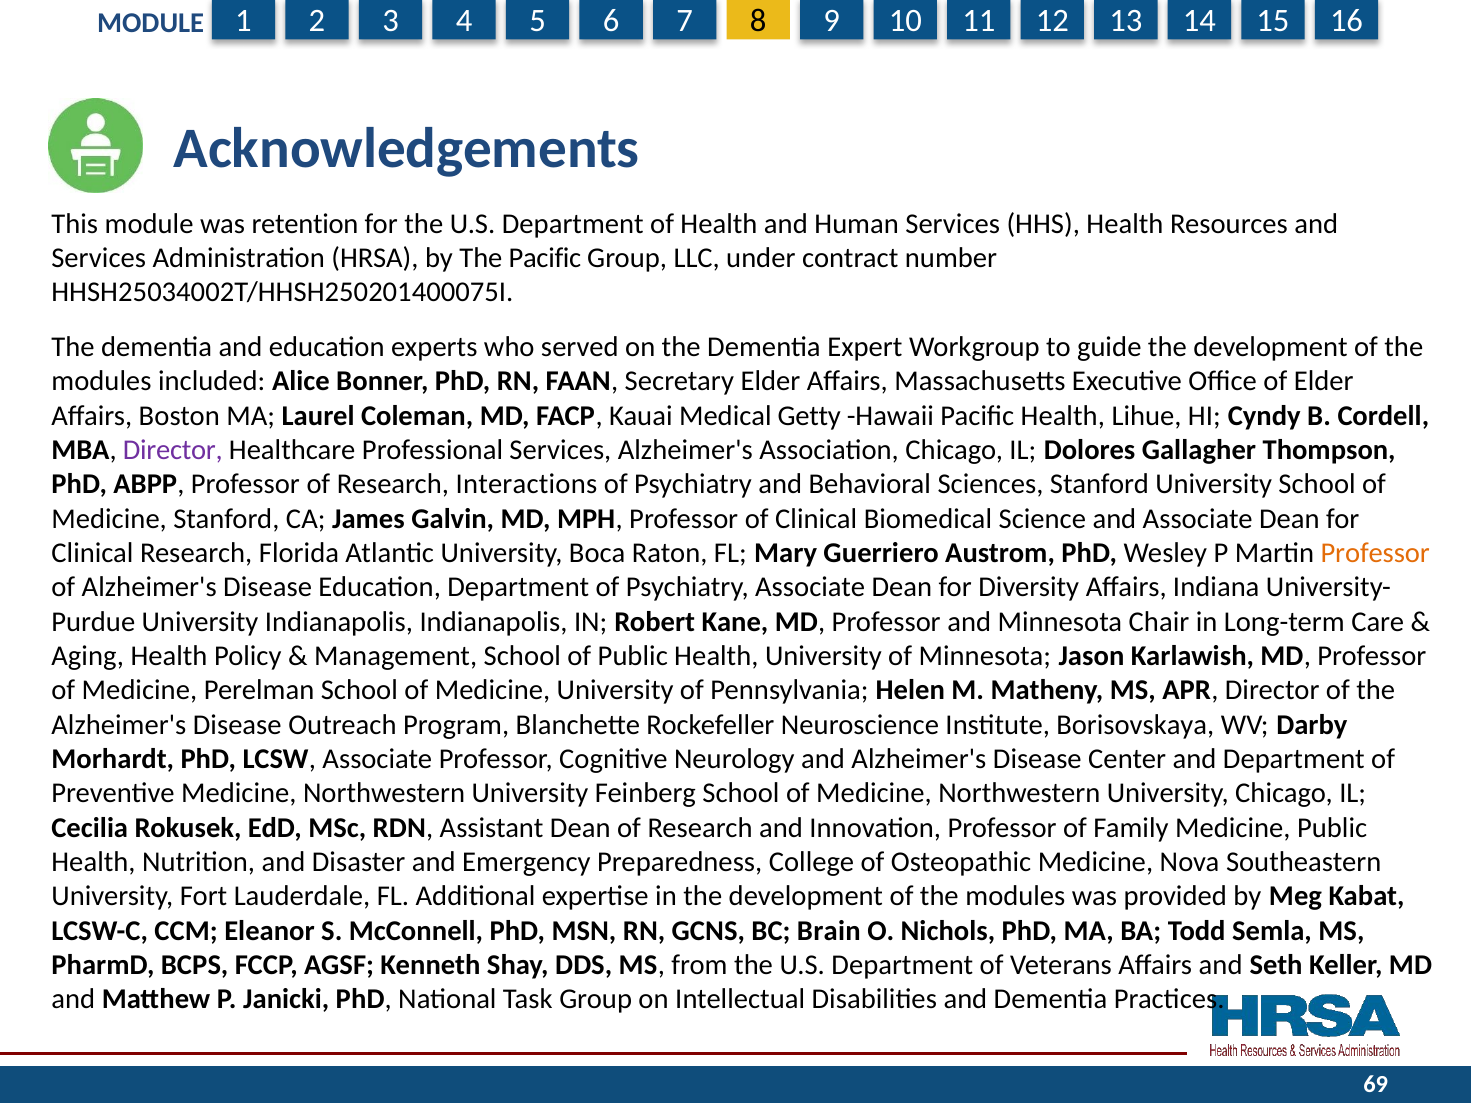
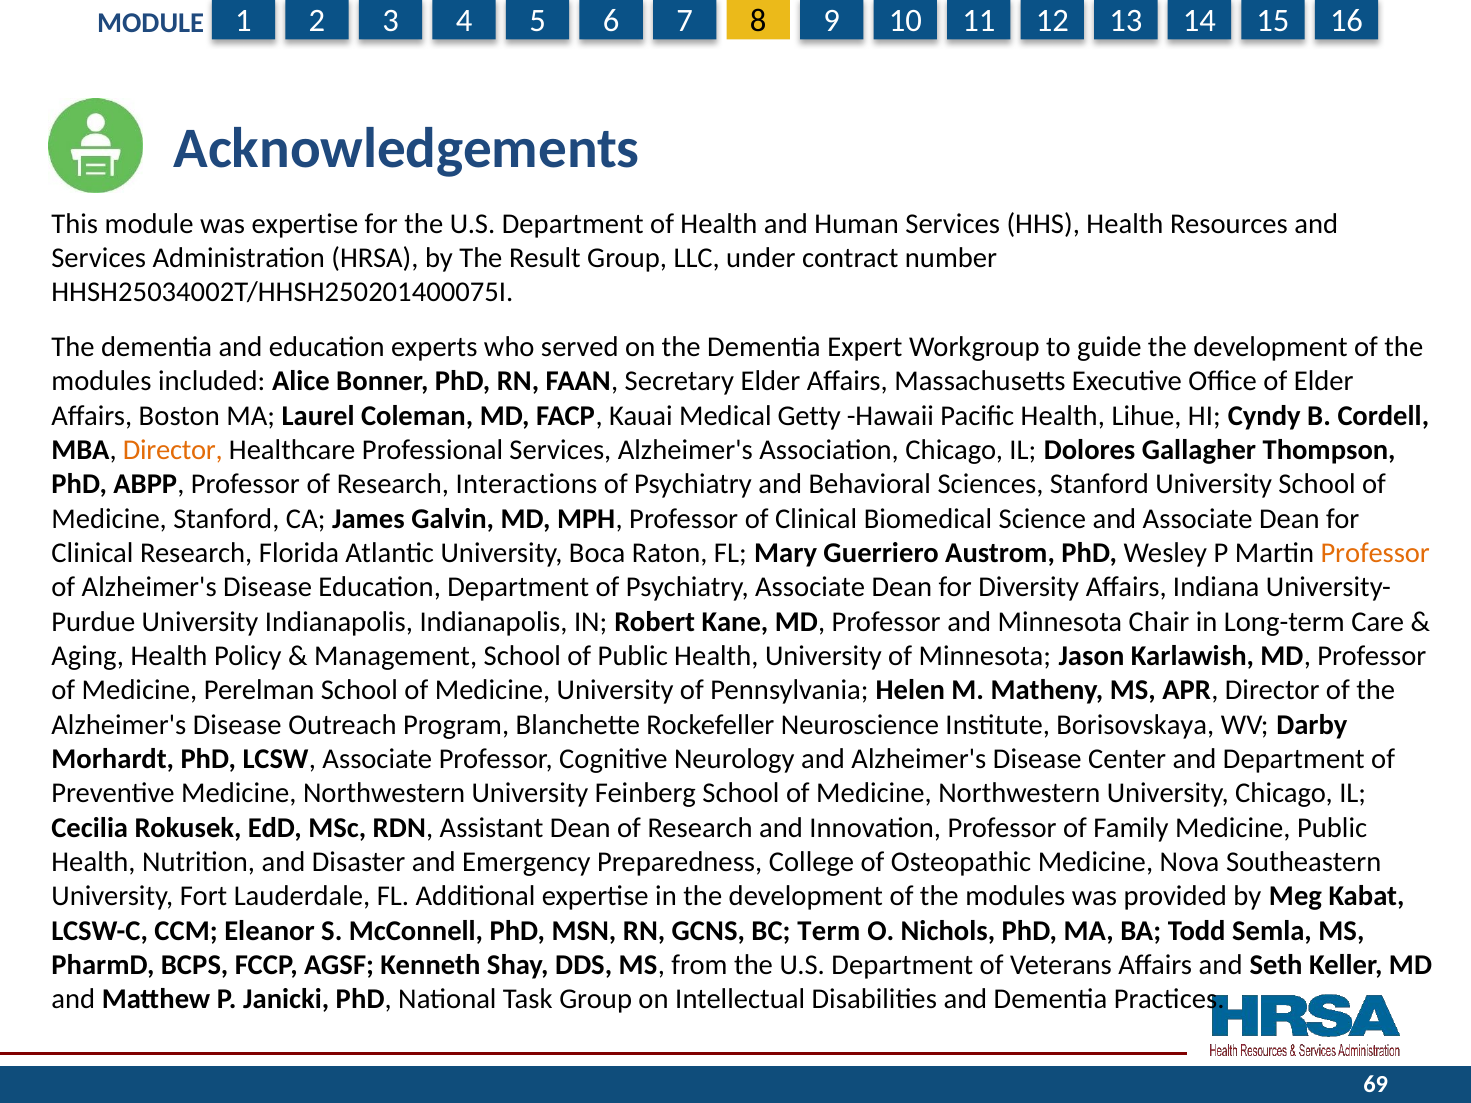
was retention: retention -> expertise (305, 224)
The Pacific: Pacific -> Result (545, 258)
Director colour: purple -> orange (173, 450)
Brain: Brain -> Term (829, 931)
